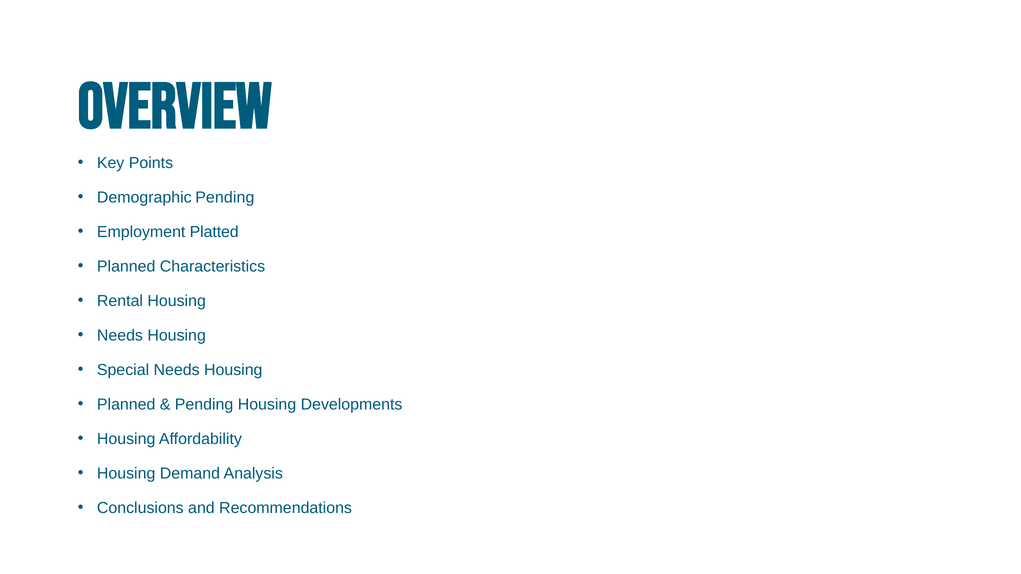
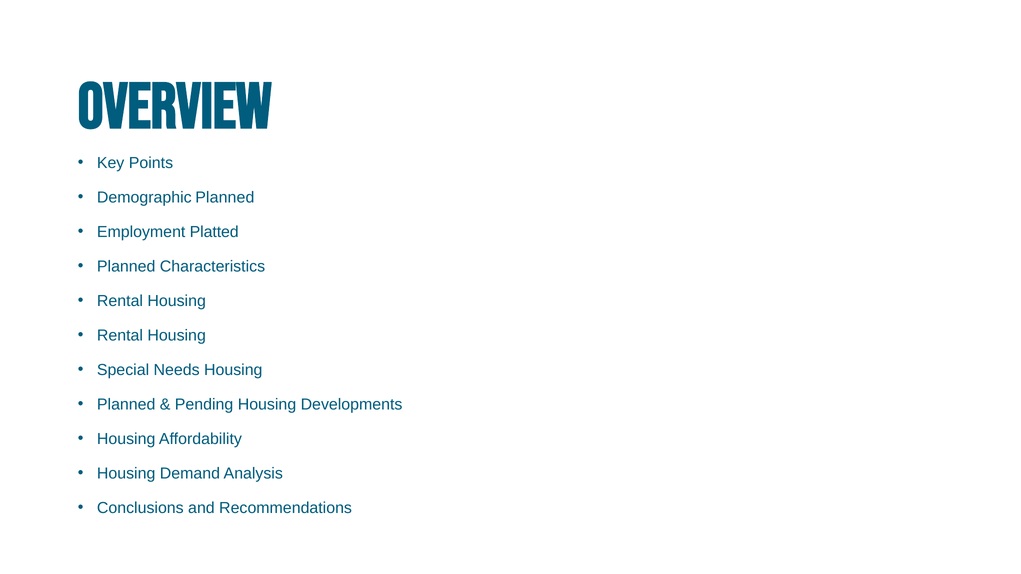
Demographic Pending: Pending -> Planned (225, 197)
Needs: Needs -> Rental (120, 336)
